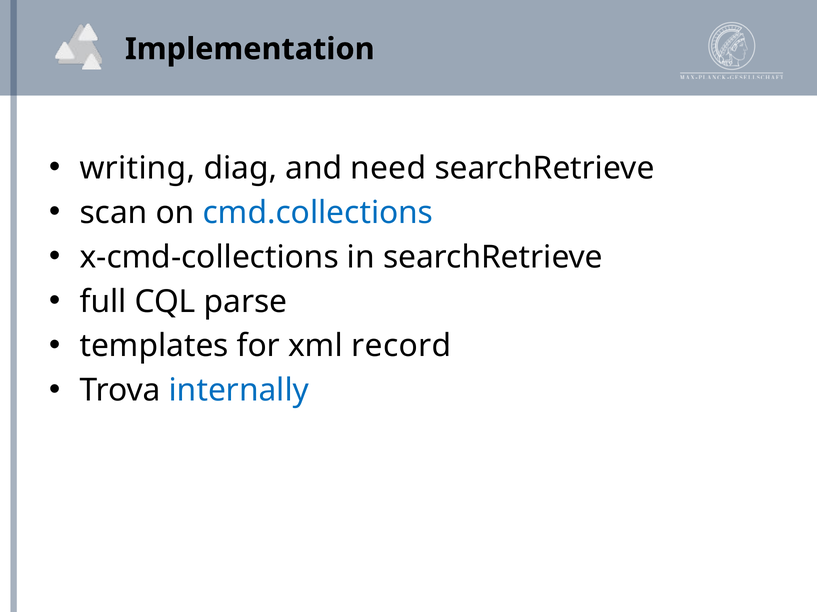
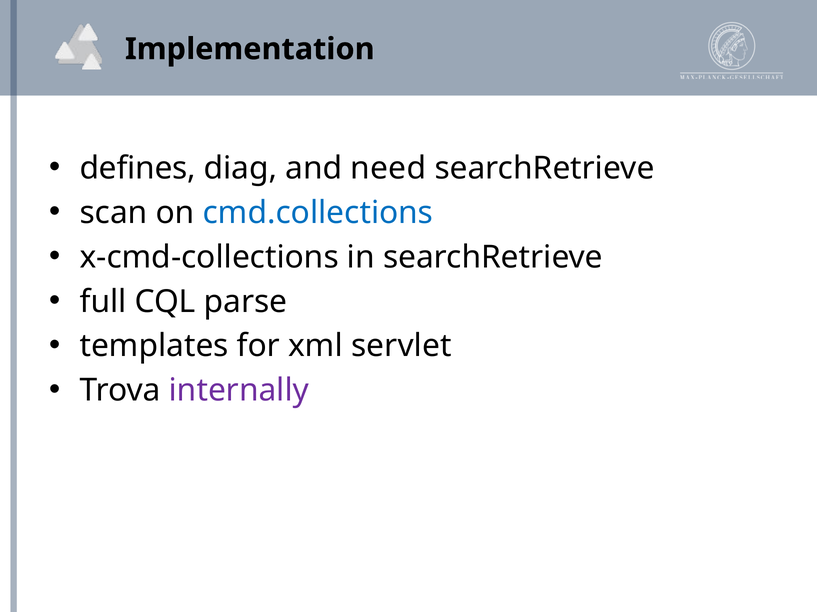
writing: writing -> defines (138, 168)
record: record -> servlet (401, 346)
internally colour: blue -> purple (239, 391)
